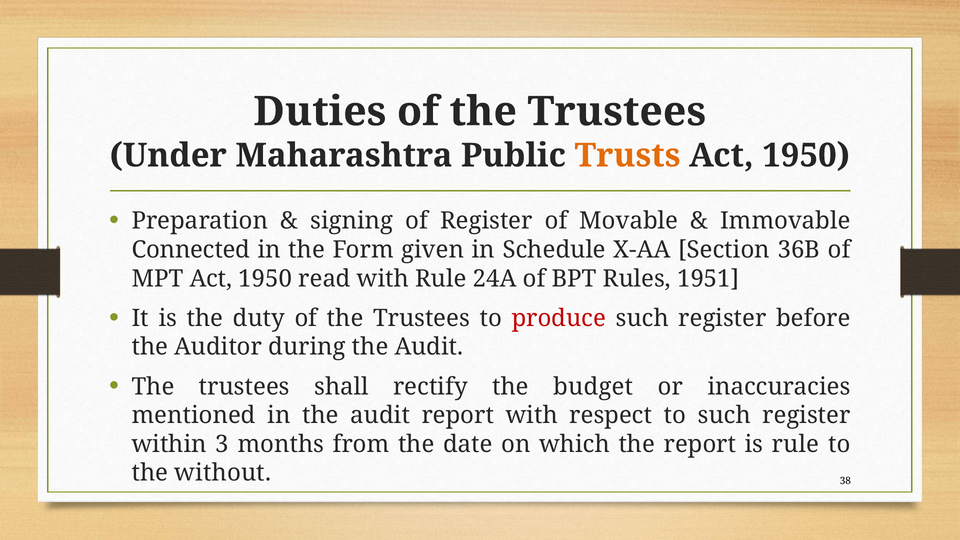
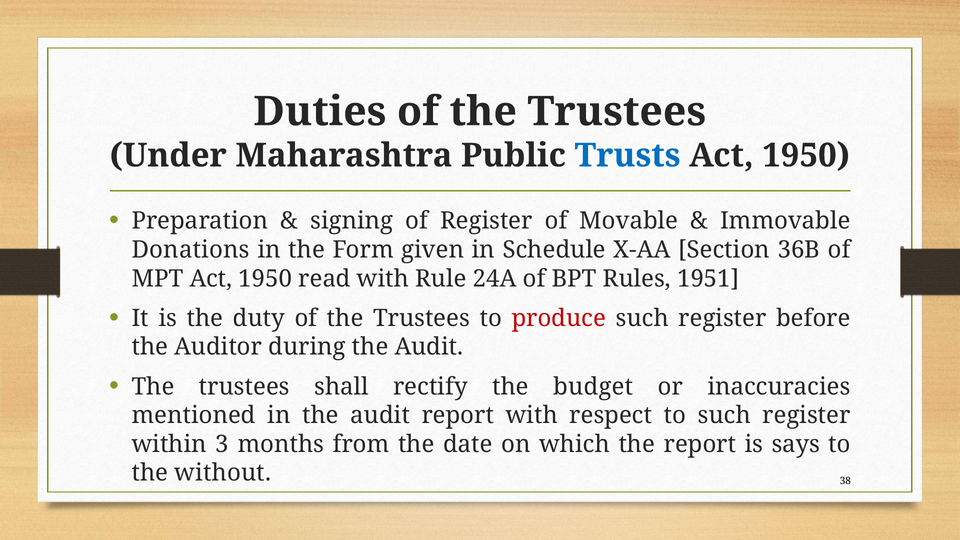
Trusts colour: orange -> blue (628, 156)
Connected: Connected -> Donations (191, 250)
is rule: rule -> says (796, 444)
